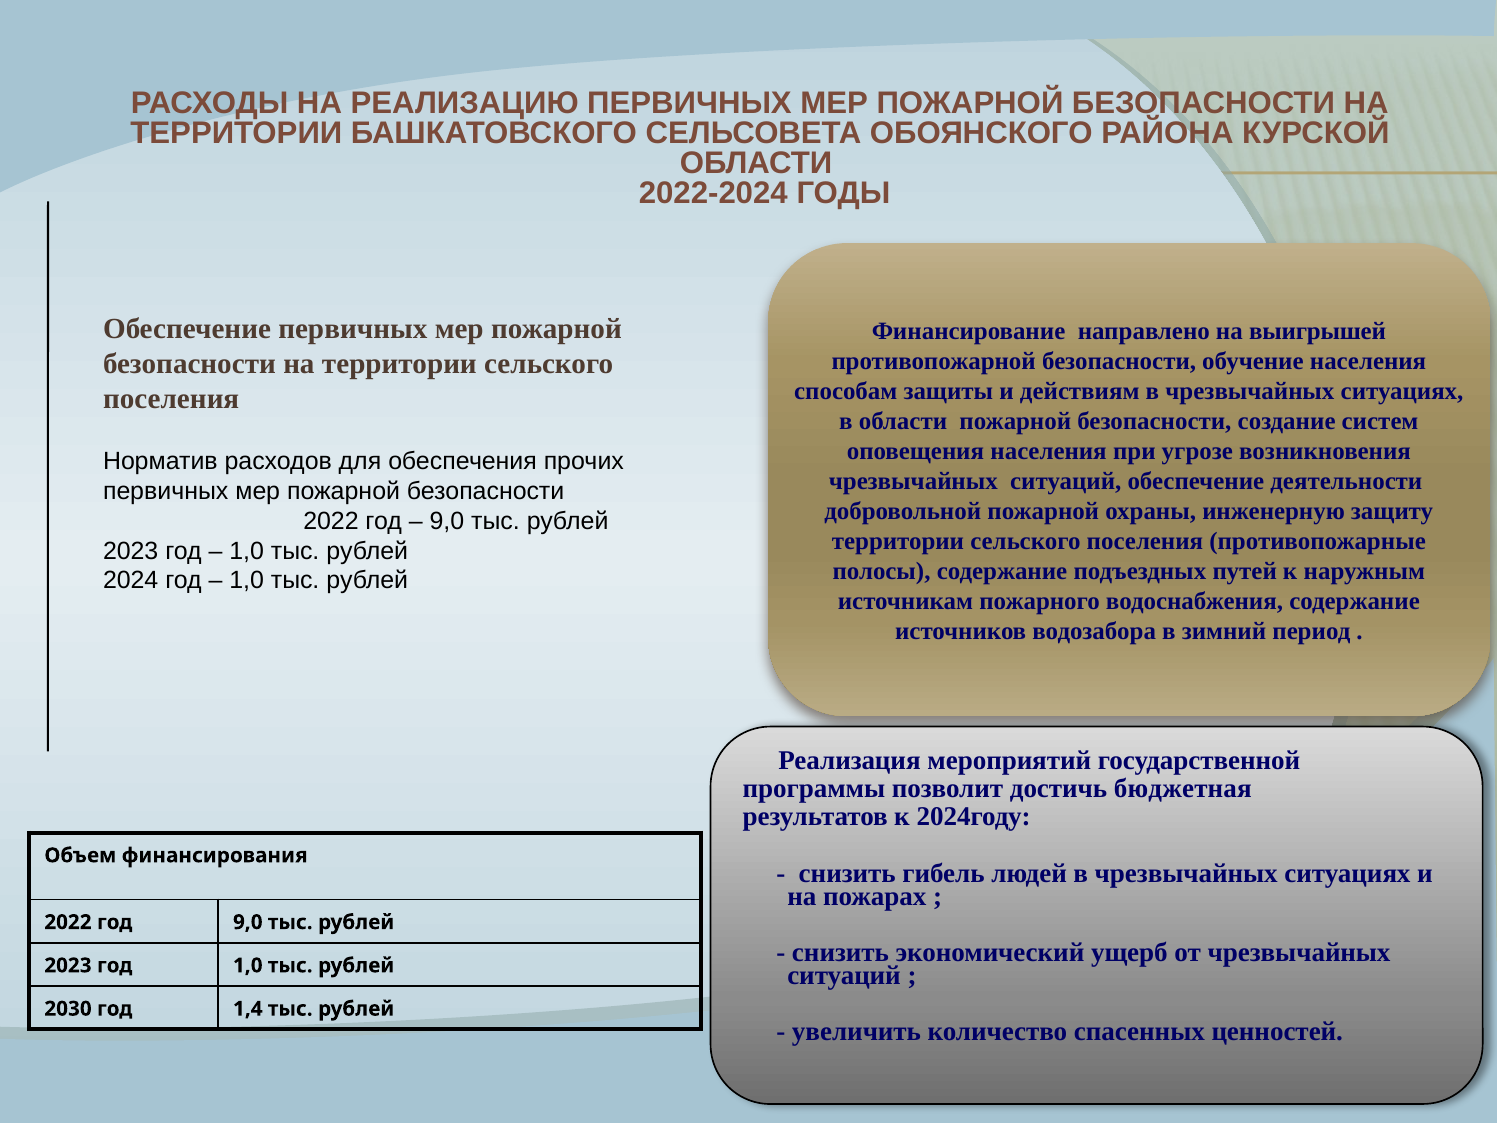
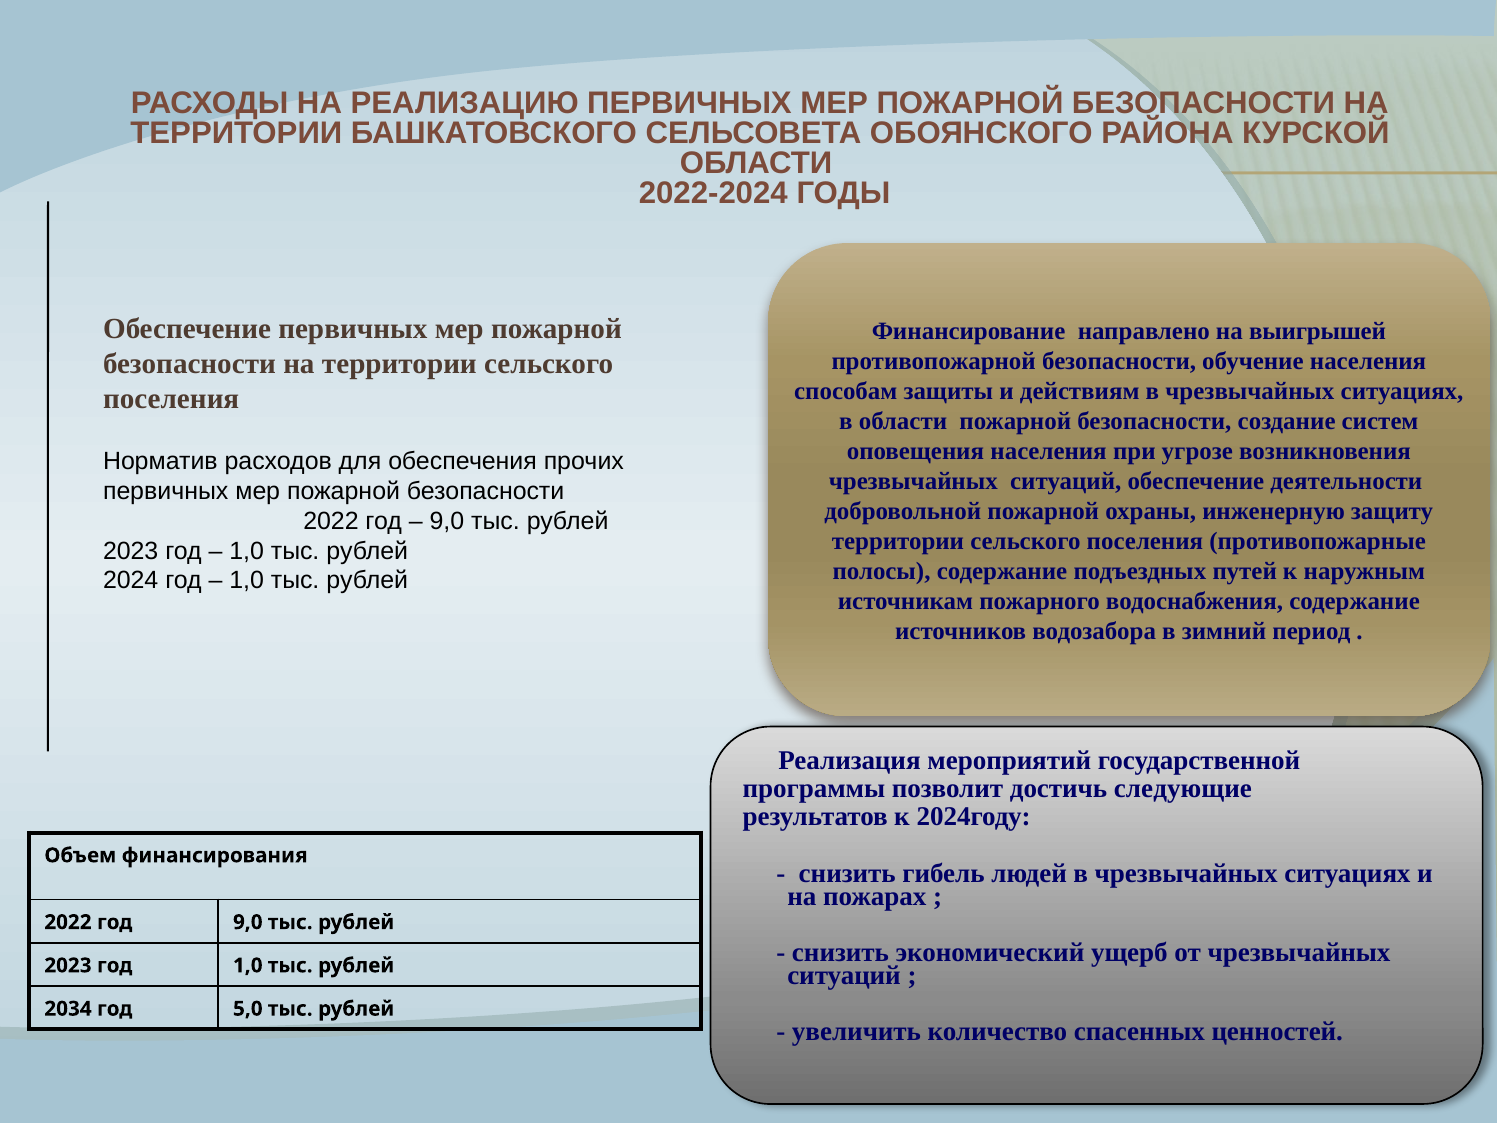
бюджетная: бюджетная -> следующие (1183, 789)
2030: 2030 -> 2034 (68, 1009)
1,4: 1,4 -> 5,0 (248, 1009)
